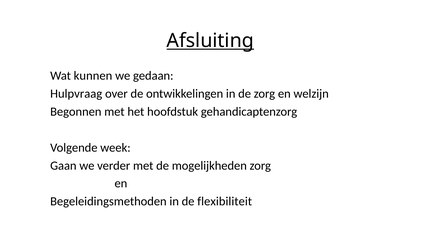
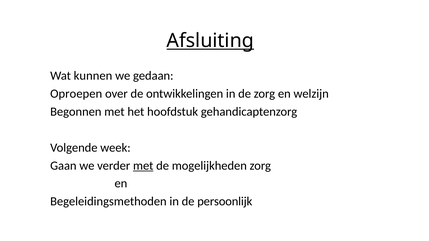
Hulpvraag: Hulpvraag -> Oproepen (76, 94)
met underline: none -> present (143, 166)
flexibiliteit: flexibiliteit -> persoonlijk (225, 202)
